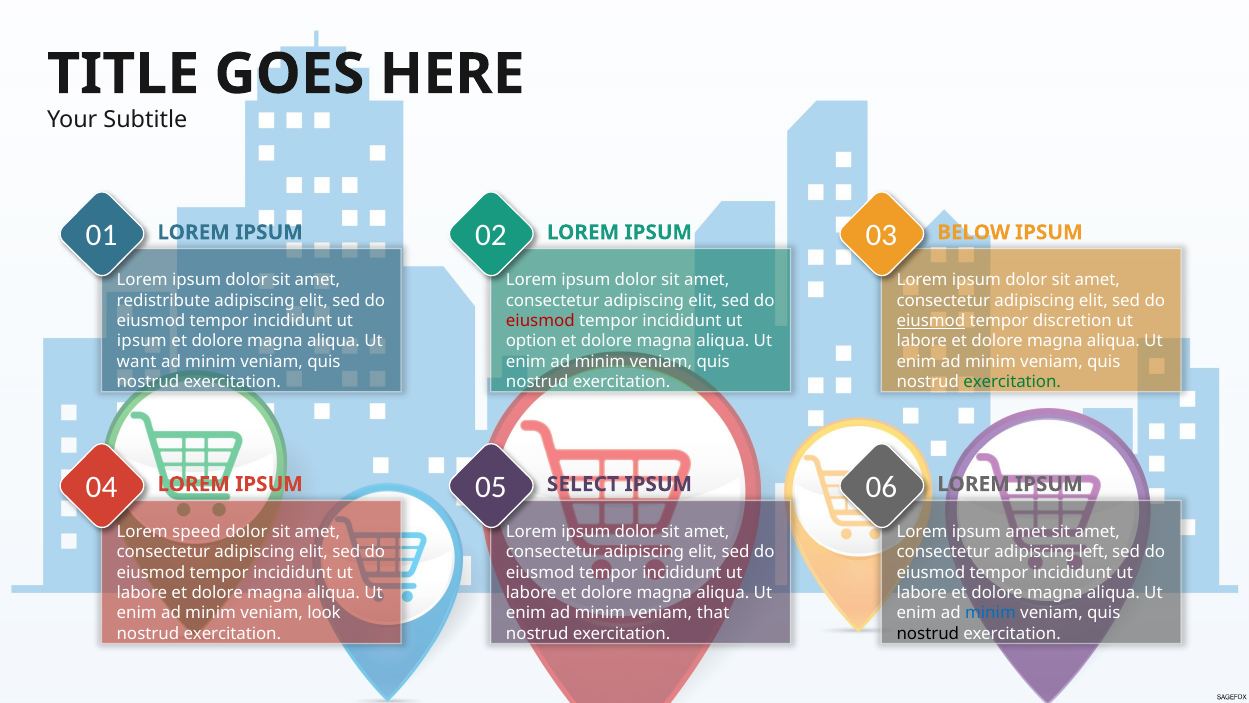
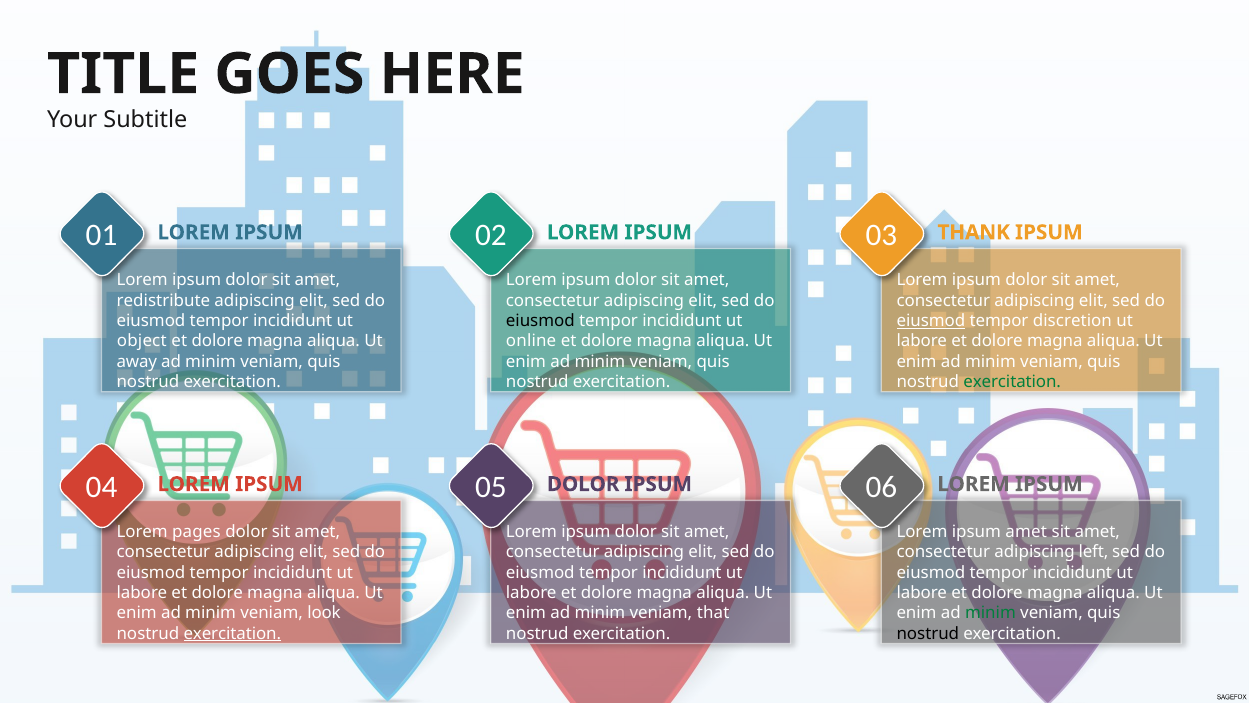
BELOW: BELOW -> THANK (974, 232)
eiusmod colour: red -> black (540, 321)
ipsum: ipsum -> object (142, 341)
option: option -> online (531, 341)
want: want -> away (137, 361)
04 SELECT: SELECT -> DOLOR (583, 484)
speed: speed -> pages (196, 532)
minim colour: blue -> green (990, 613)
exercitation underline: none -> present (232, 633)
